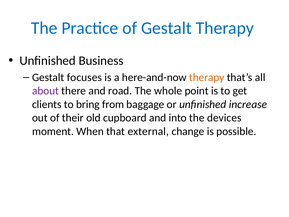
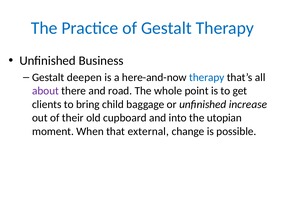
focuses: focuses -> deepen (84, 77)
therapy colour: orange -> blue (207, 77)
from: from -> child (113, 104)
devices: devices -> utopian (224, 118)
